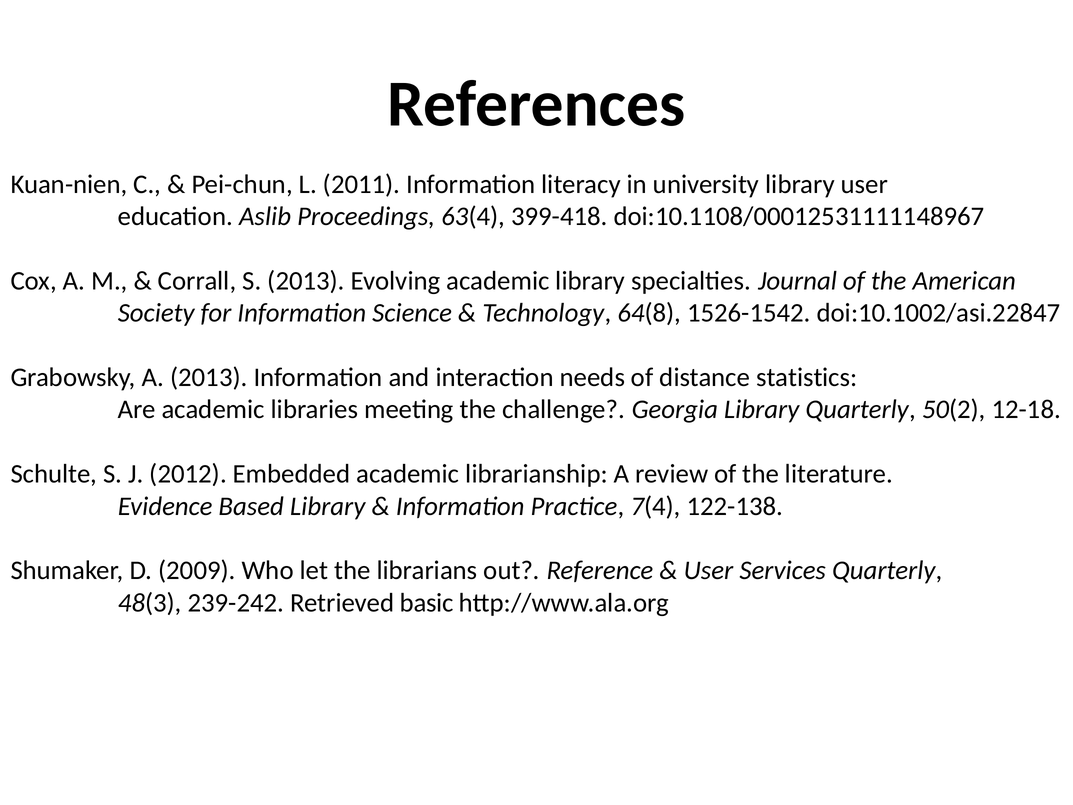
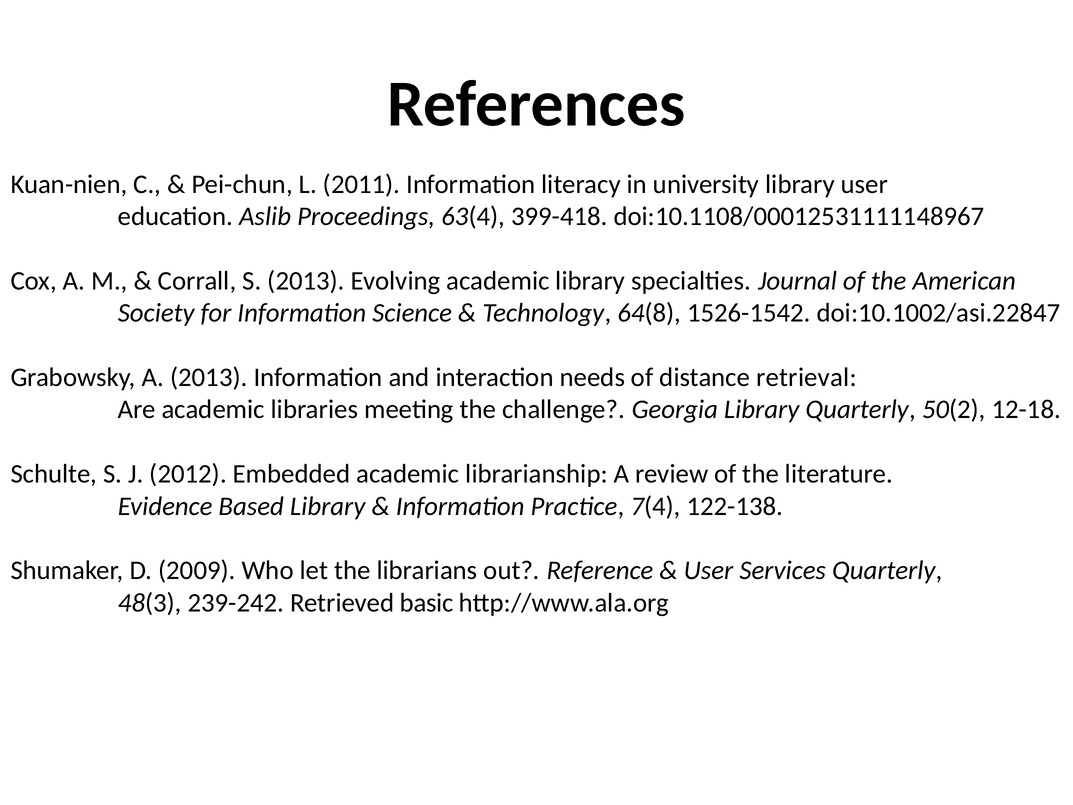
statistics: statistics -> retrieval (807, 377)
